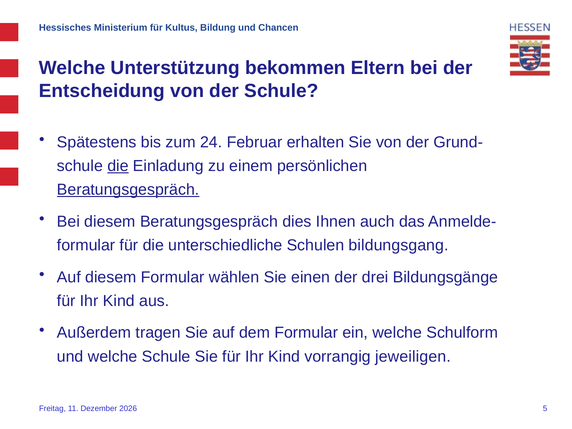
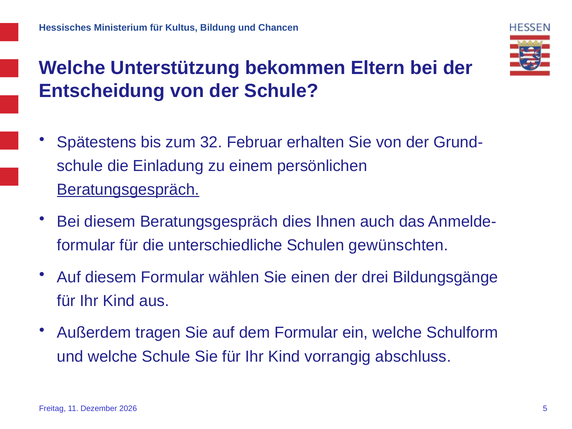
24: 24 -> 32 (211, 142)
die underline: present -> none (118, 166)
bildungsgang: bildungsgang -> gewünschten (399, 245)
jeweiligen: jeweiligen -> abschluss (413, 357)
